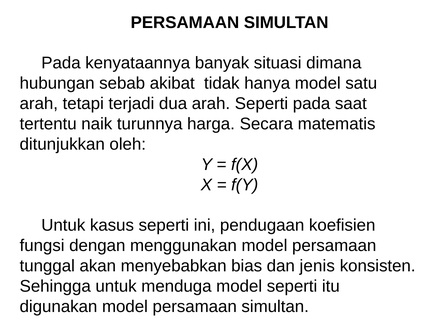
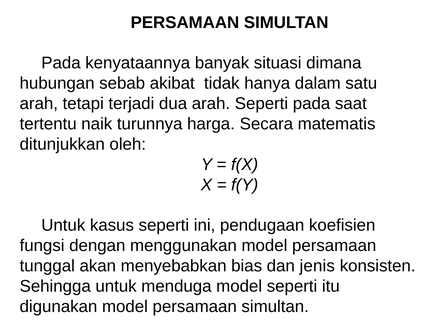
hanya model: model -> dalam (318, 83)
